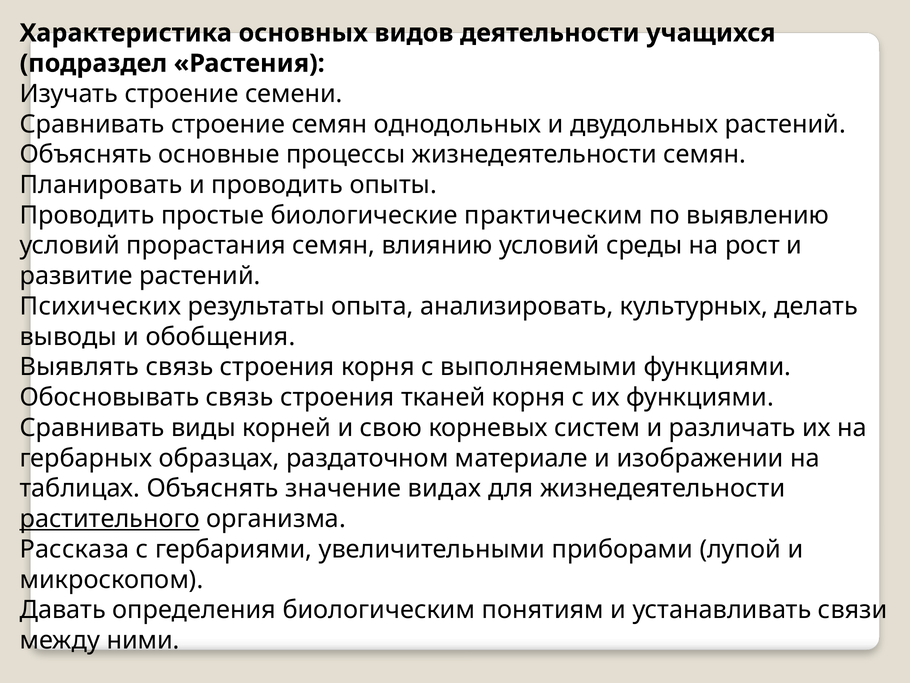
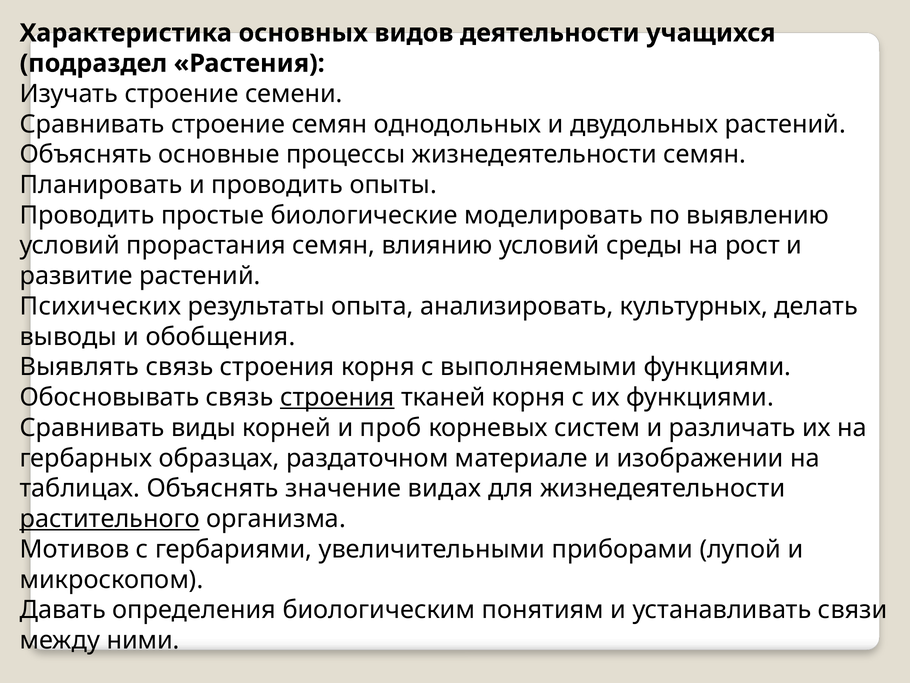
практическим: практическим -> моделировать (554, 215)
строения underline: none -> present (337, 397)
свою: свою -> проб (391, 428)
Рассказа: Рассказа -> Мотивов (75, 549)
